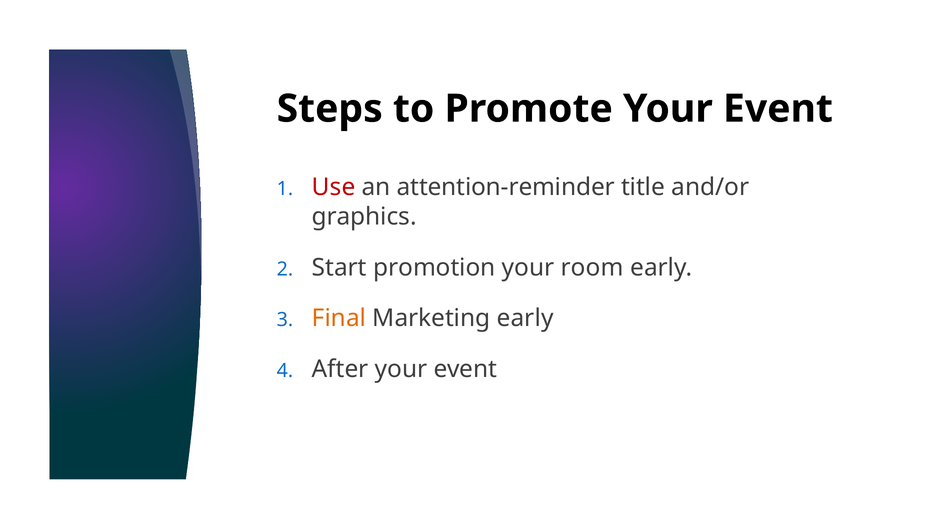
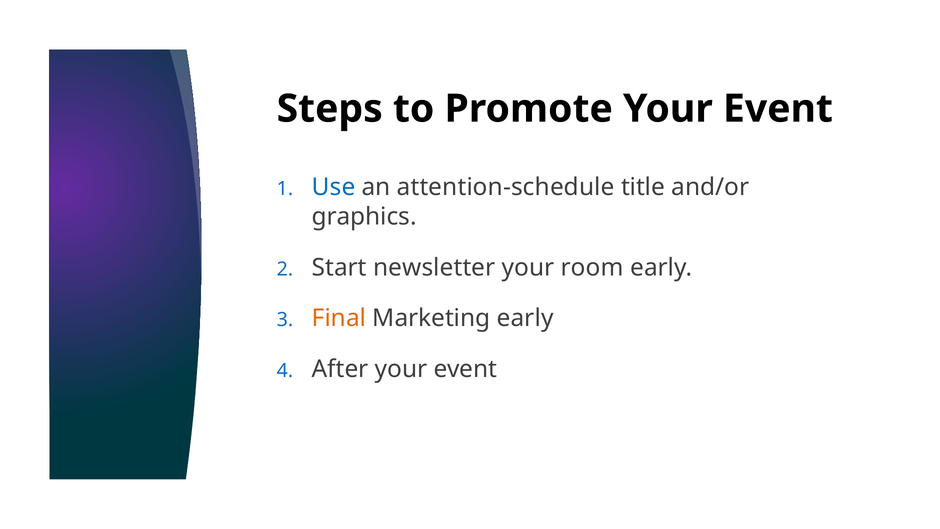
Use colour: red -> blue (334, 187)
attention-reminder: attention-reminder -> attention-schedule (506, 187)
promotion: promotion -> newsletter (434, 267)
